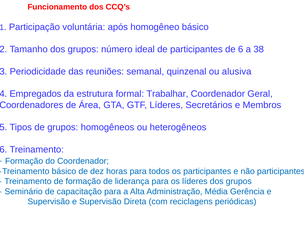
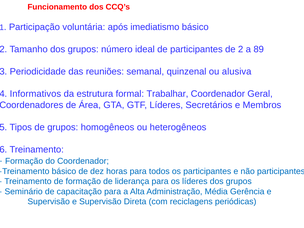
homogêneo: homogêneo -> imediatismo (155, 27)
de 6: 6 -> 2 (241, 49)
38: 38 -> 89 (259, 49)
Empregados: Empregados -> Informativos (35, 94)
